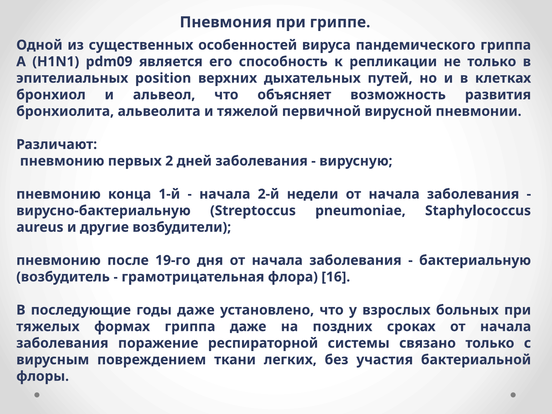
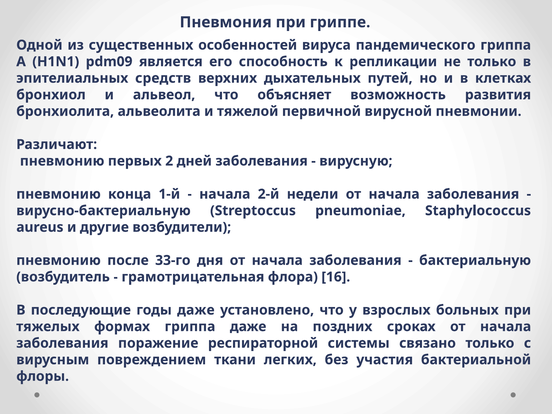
position: position -> средств (163, 78)
19-го: 19-го -> 33-го (173, 260)
